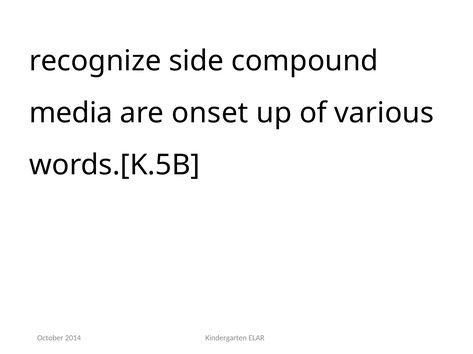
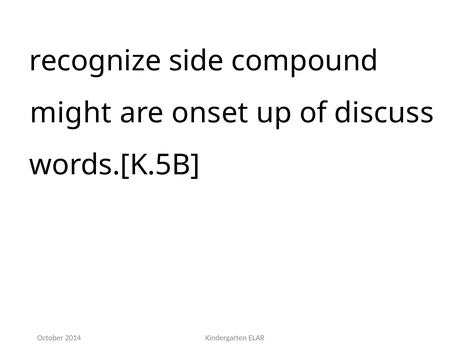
media: media -> might (71, 113)
various: various -> discuss (384, 113)
